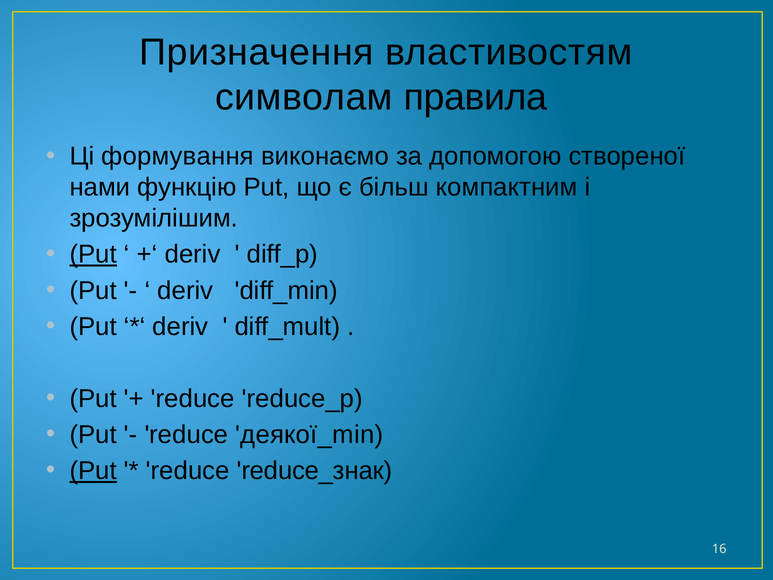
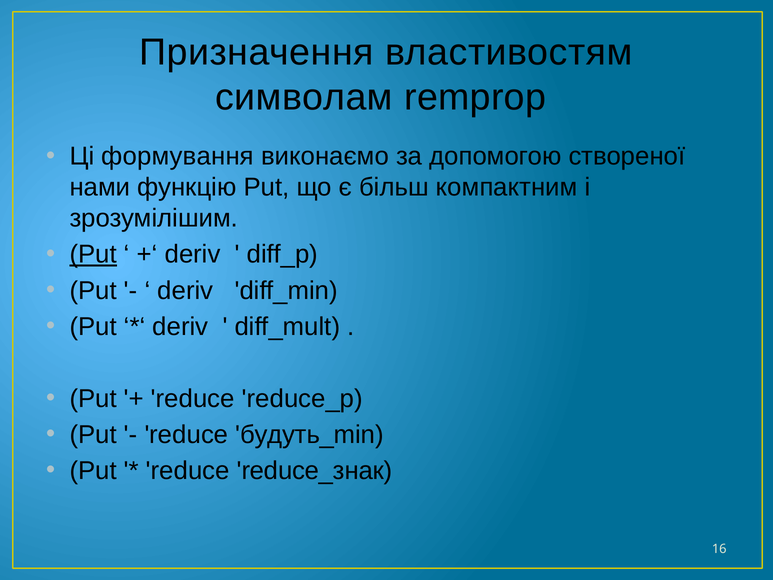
правила: правила -> remprop (475, 97)
деякої_min: деякої_min -> будуть_min (309, 435)
Put underline: present -> none (93, 471)
